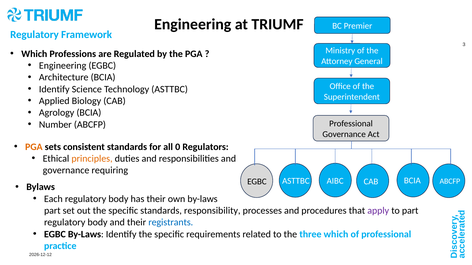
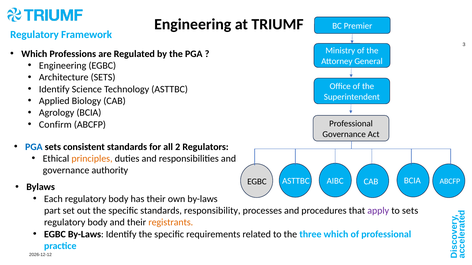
Architecture BCIA: BCIA -> SETS (103, 78)
Number: Number -> Confirm (55, 125)
PGA colour: orange -> blue (34, 147)
0: 0 -> 2 (178, 147)
requiring: requiring -> authority (110, 171)
to part: part -> sets (410, 211)
registrants colour: blue -> orange (171, 223)
